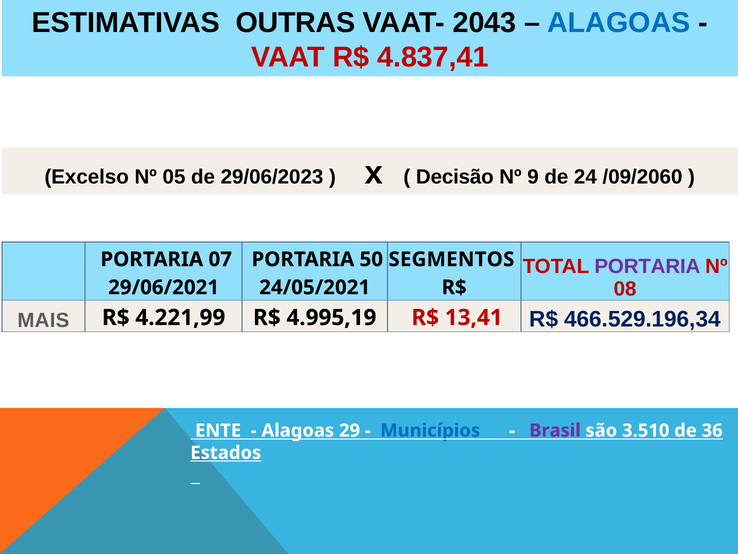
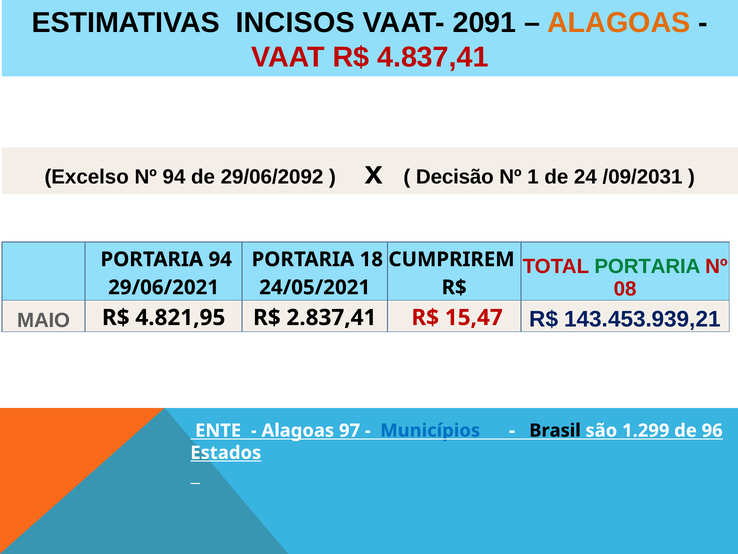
OUTRAS: OUTRAS -> INCISOS (295, 23)
2043: 2043 -> 2091 (484, 23)
ALAGOAS colour: blue -> orange (619, 23)
Nº 05: 05 -> 94 (174, 177)
29/06/2023: 29/06/2023 -> 29/06/2092 (272, 177)
9: 9 -> 1 (533, 177)
/09/2060: /09/2060 -> /09/2031 (643, 177)
PORTARIA 07: 07 -> 94 (220, 259)
50: 50 -> 18 (371, 259)
SEGMENTOS: SEGMENTOS -> CUMPRIREM (452, 259)
PORTARIA colour: purple -> green (647, 266)
MAIS: MAIS -> MAIO (44, 320)
4.221,99: 4.221,99 -> 4.821,95 (180, 317)
4.995,19: 4.995,19 -> 2.837,41 (331, 317)
13,41: 13,41 -> 15,47 (474, 317)
466.529.196,34: 466.529.196,34 -> 143.453.939,21 (642, 319)
29: 29 -> 97 (350, 430)
Brasil colour: purple -> black (555, 430)
3.510: 3.510 -> 1.299 (646, 430)
36: 36 -> 96 (712, 430)
